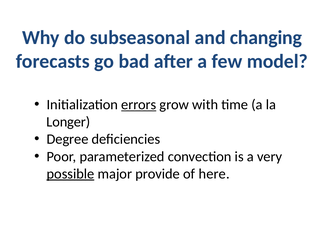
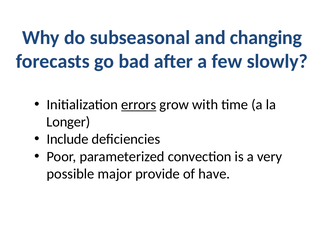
model: model -> slowly (277, 61)
Degree: Degree -> Include (68, 139)
possible underline: present -> none (70, 174)
here: here -> have (214, 174)
